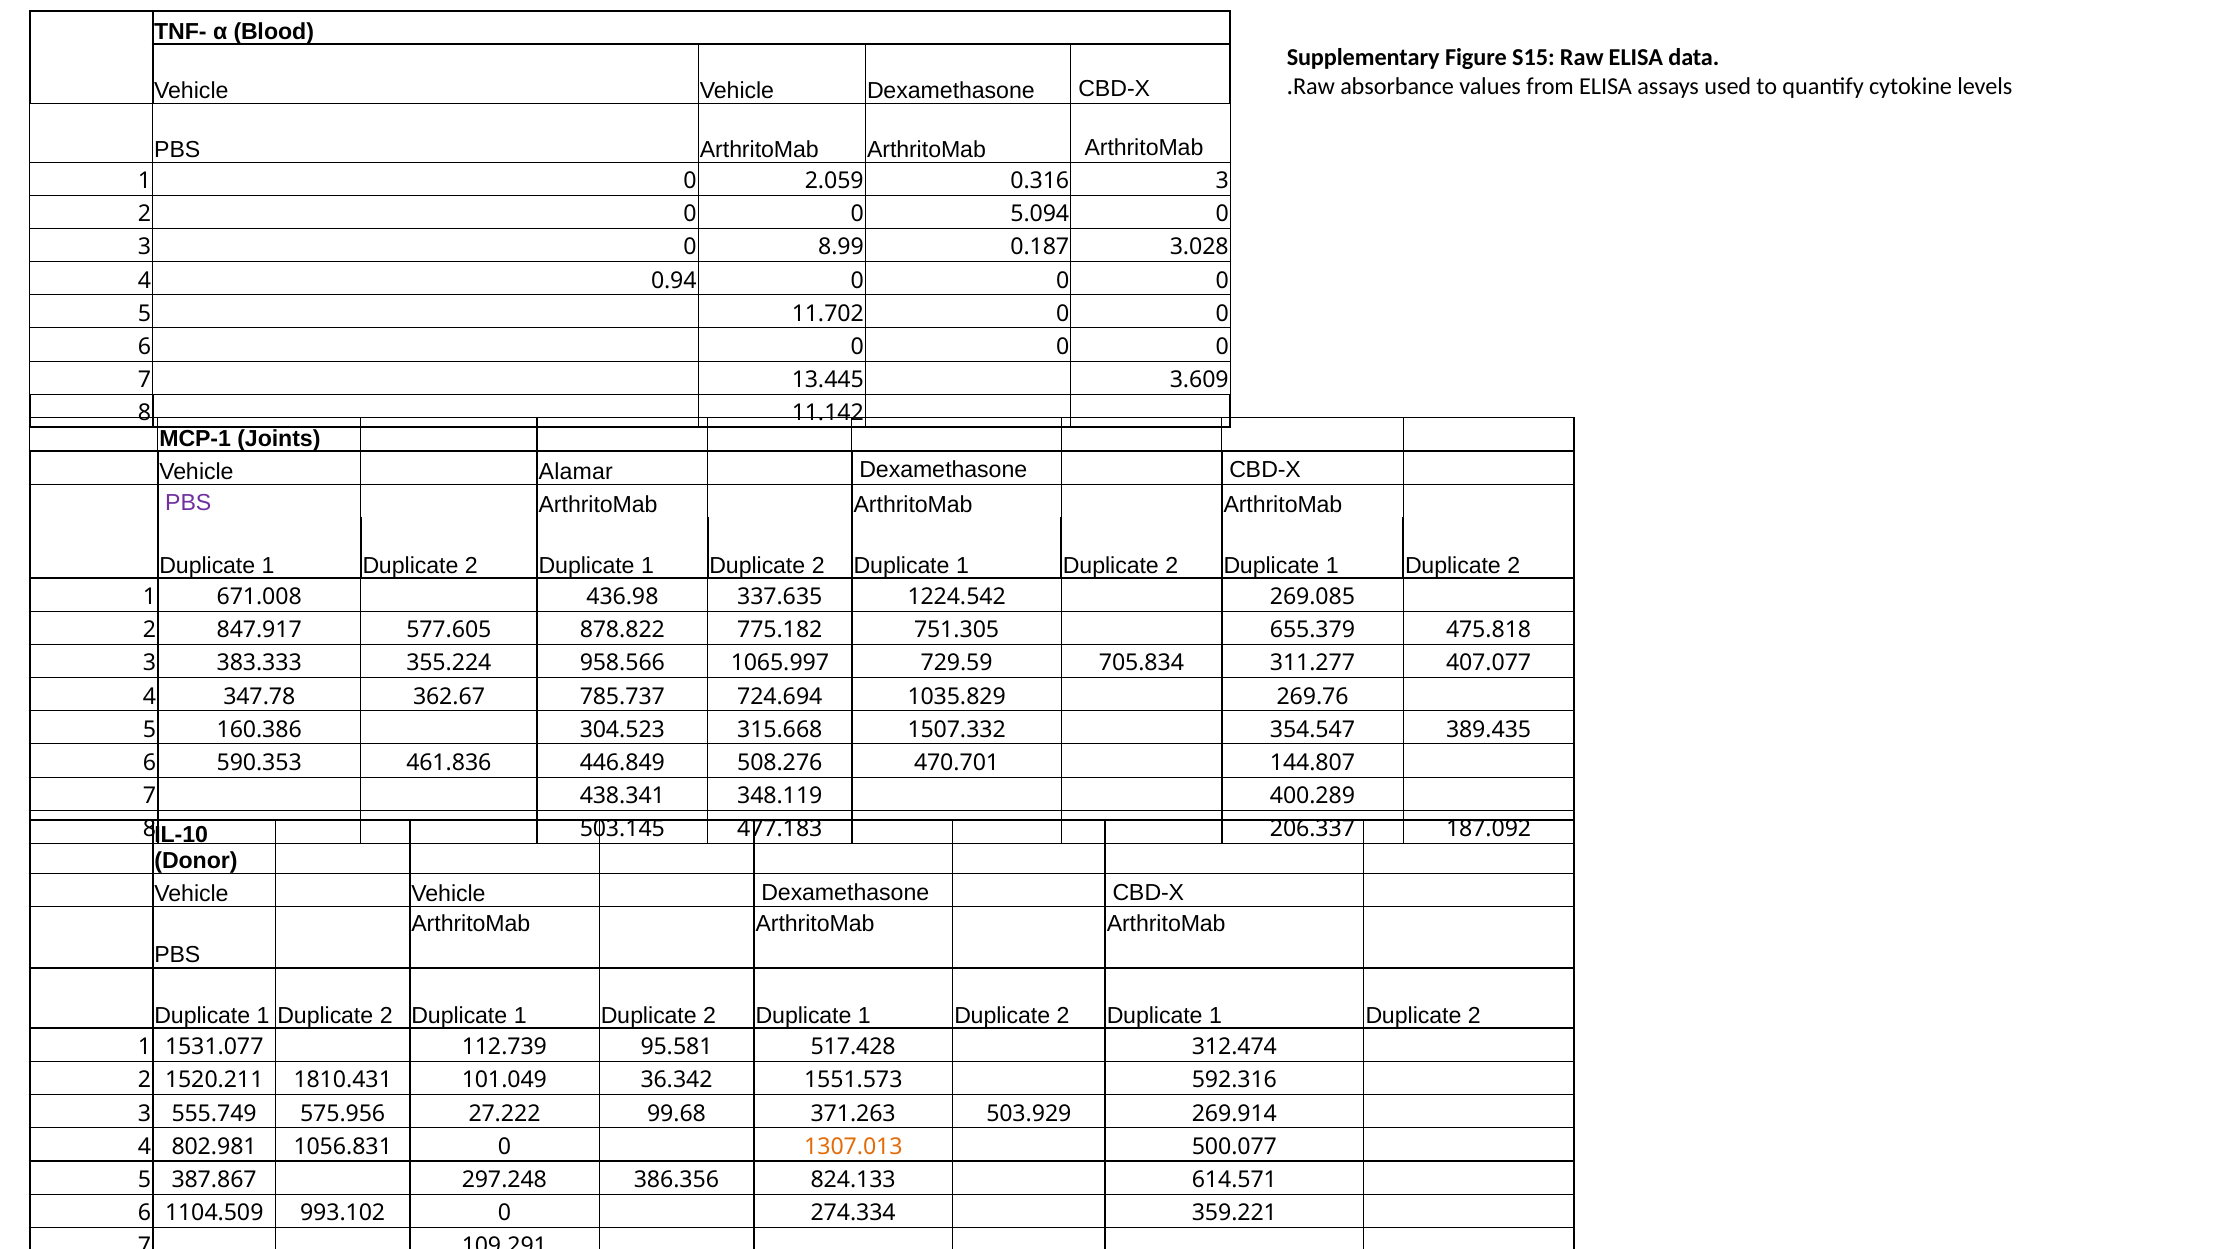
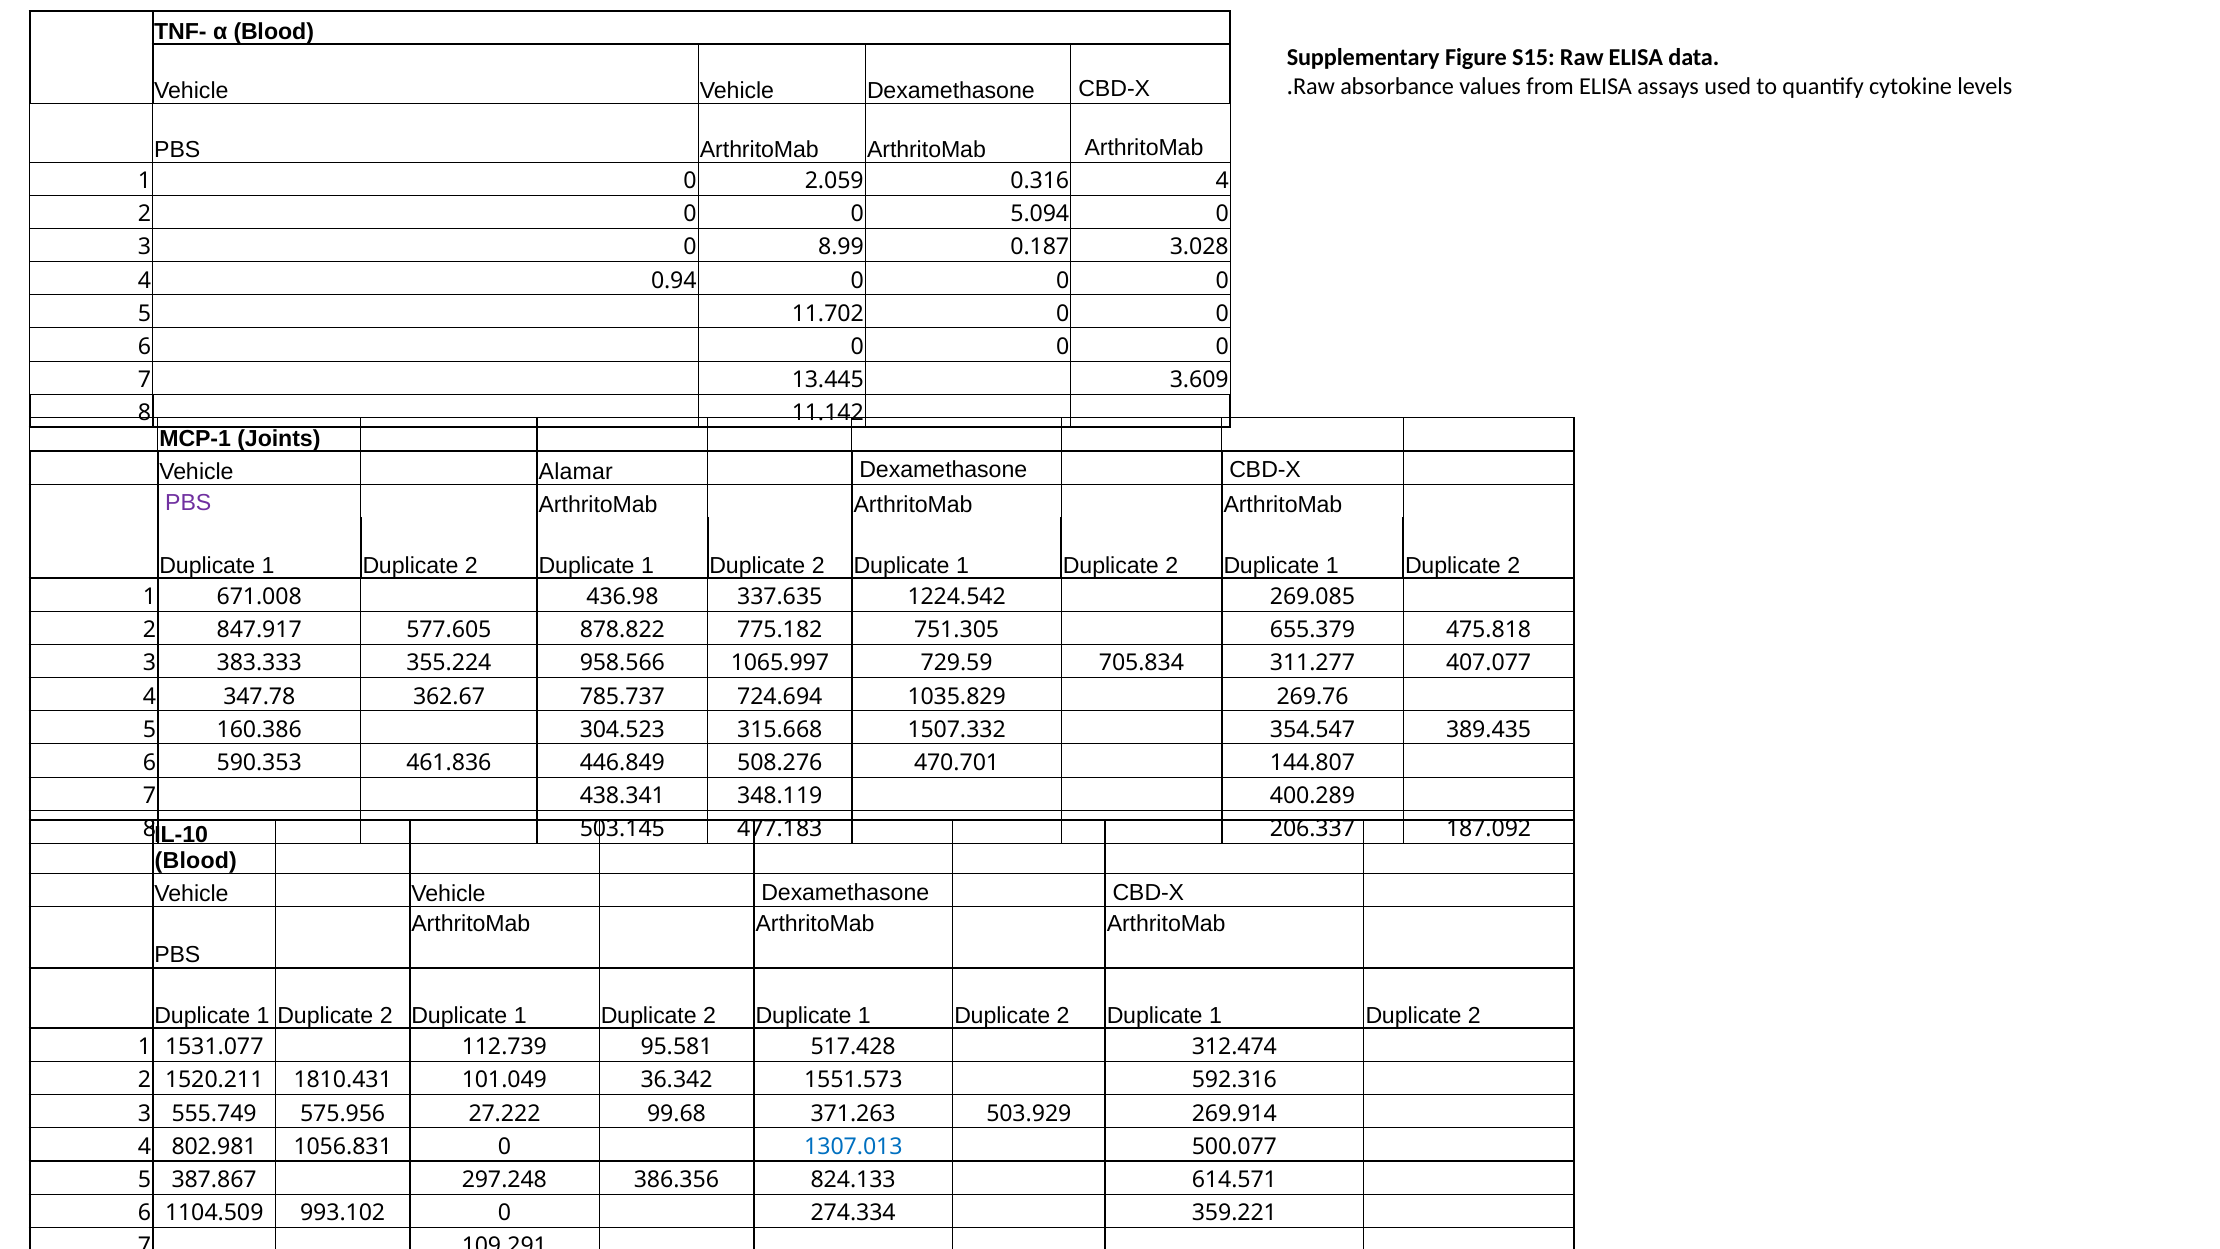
0.316 3: 3 -> 4 (1222, 181)
Donor: Donor -> Blood (196, 861)
1307.013 colour: orange -> blue (853, 1146)
